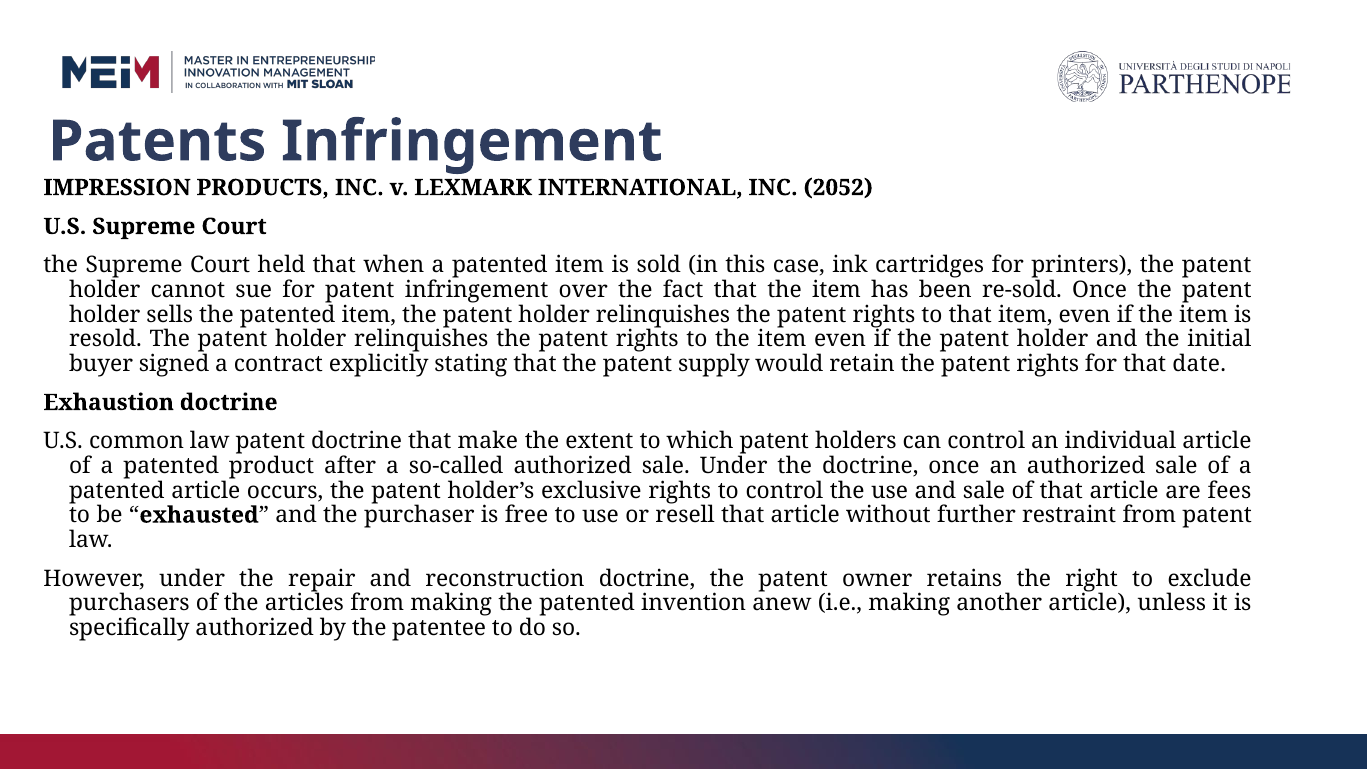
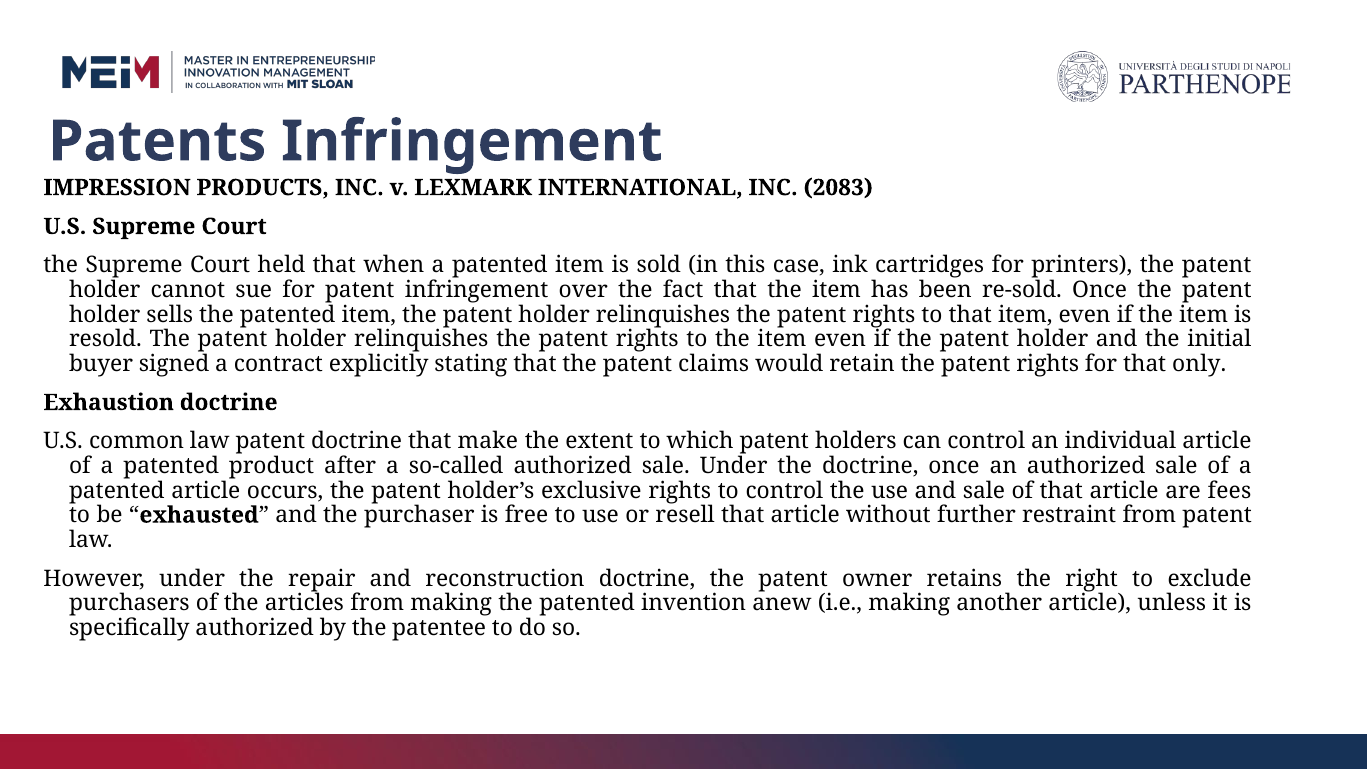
2052: 2052 -> 2083 (838, 188)
supply: supply -> claims (714, 364)
date: date -> only (1199, 364)
